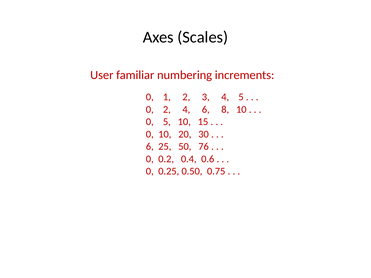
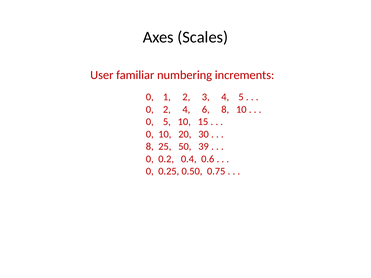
6: 6 -> 8 (150, 147)
76: 76 -> 39 (204, 147)
